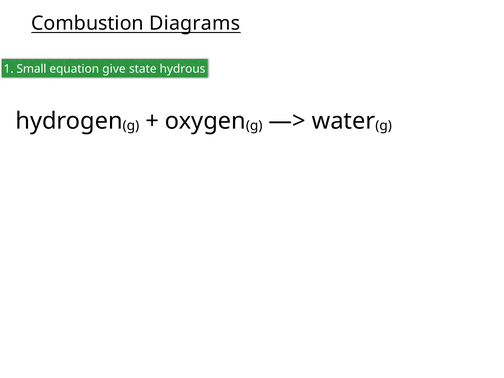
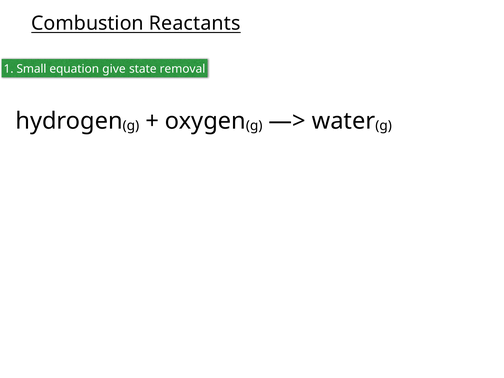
Diagrams: Diagrams -> Reactants (195, 24)
hydrous: hydrous -> removal (182, 69)
